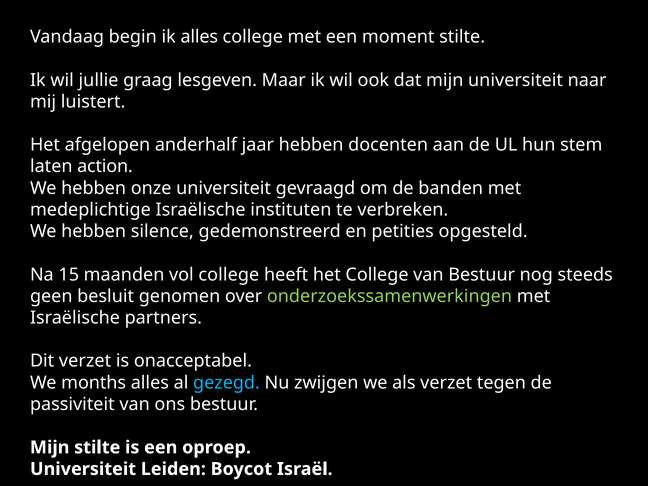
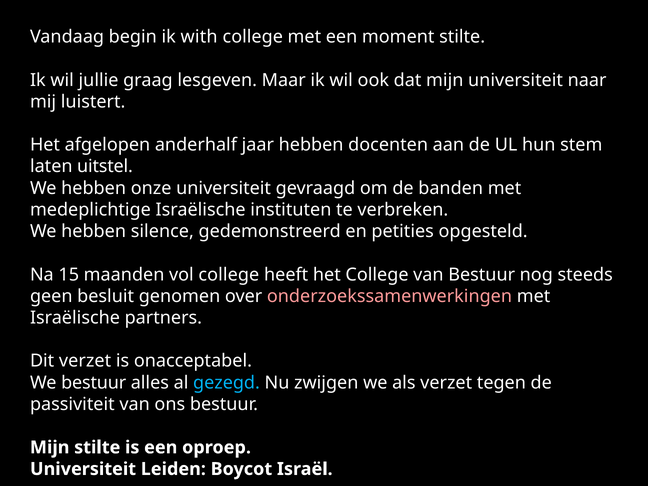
ik alles: alles -> with (199, 37)
action: action -> uitstel (105, 167)
onderzoekssamenwerkingen colour: light green -> pink (389, 296)
We months: months -> bestuur (94, 383)
